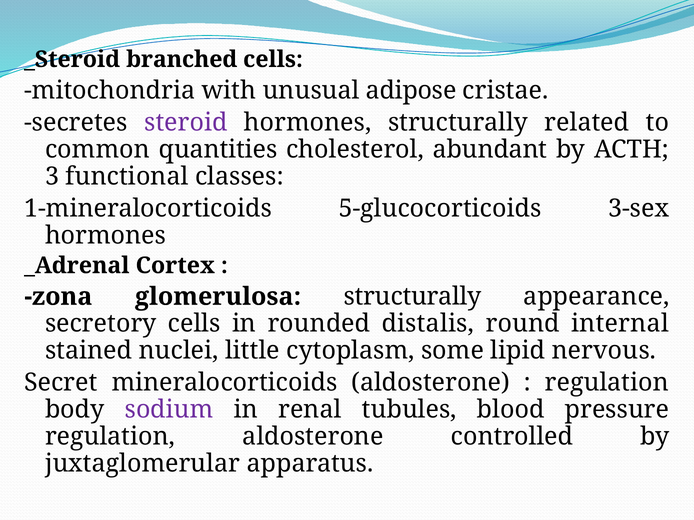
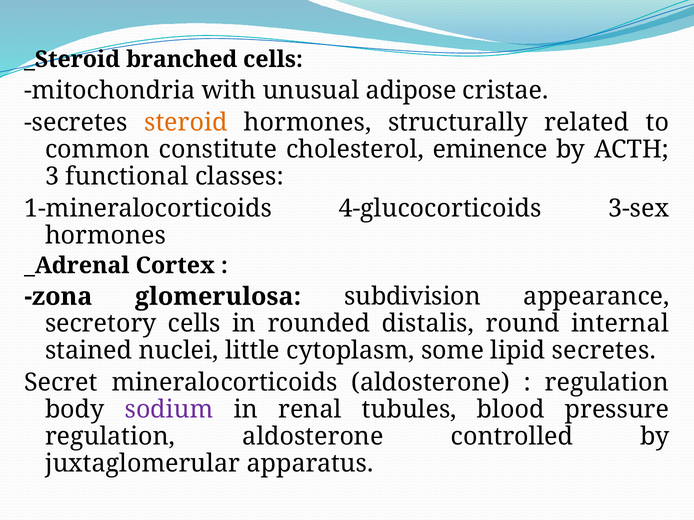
steroid colour: purple -> orange (186, 122)
quantities: quantities -> constitute (218, 149)
abundant: abundant -> eminence (490, 149)
5-glucocorticoids: 5-glucocorticoids -> 4-glucocorticoids (440, 208)
glomerulosa structurally: structurally -> subdivision (413, 297)
lipid nervous: nervous -> secretes (604, 351)
